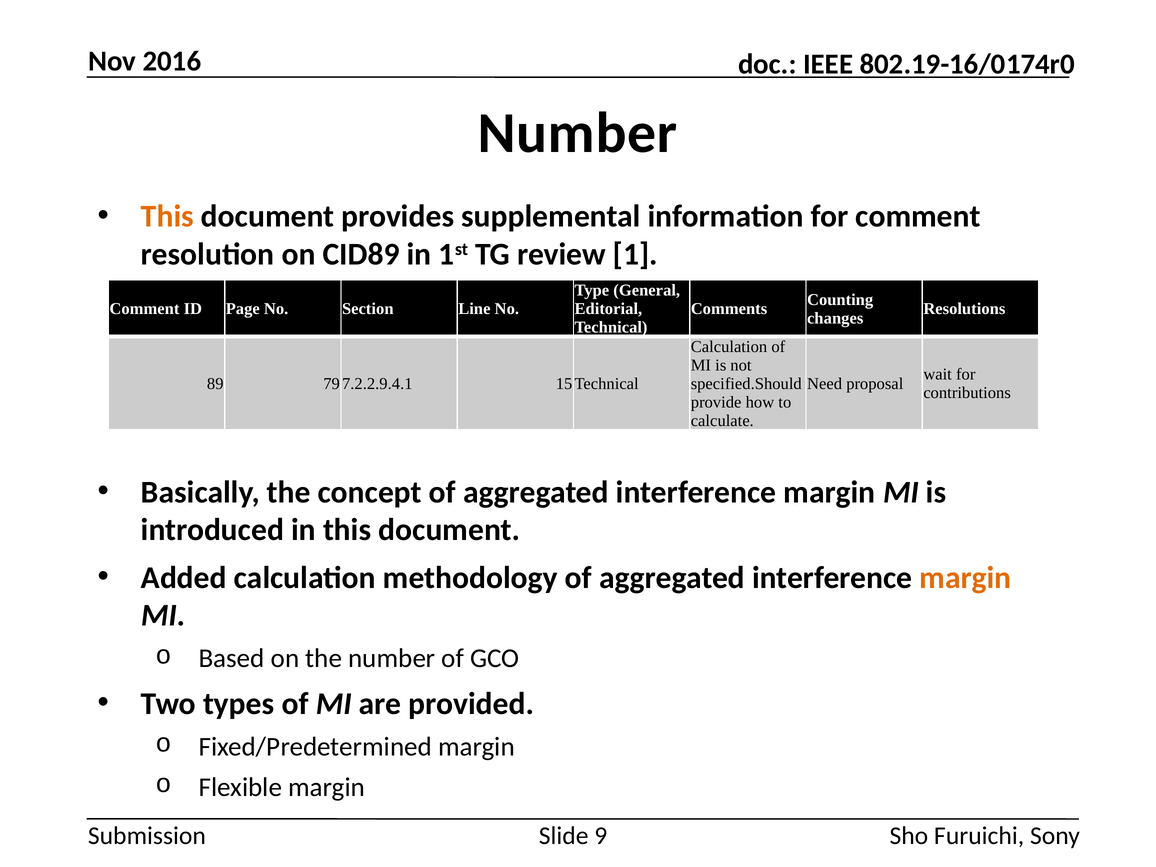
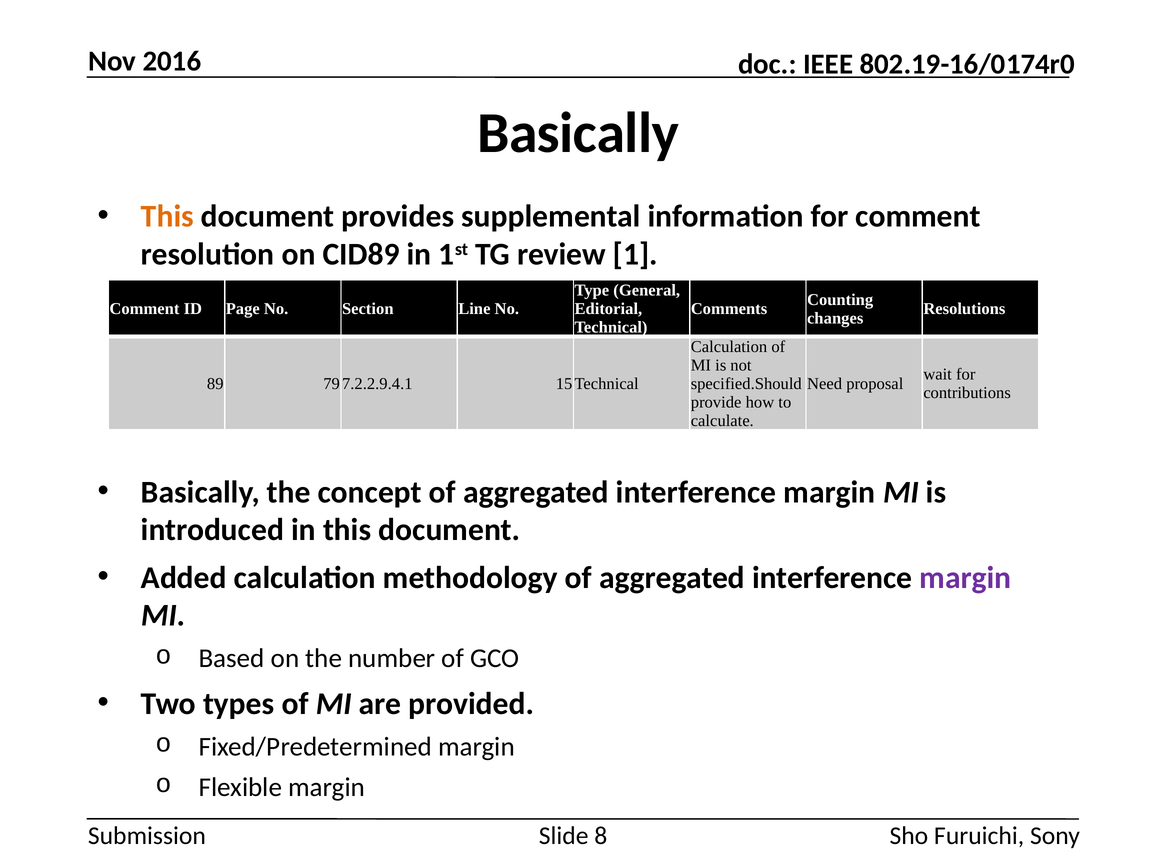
Number: Number -> Basically (578, 133)
margin colour: orange -> purple (965, 578)
9: 9 -> 8 (601, 836)
